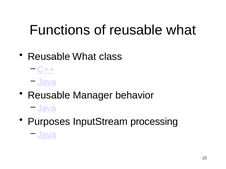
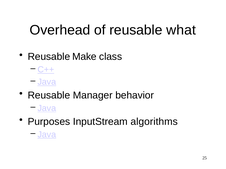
Functions: Functions -> Overhead (60, 30)
What: What -> Make (84, 57)
processing: processing -> algorithms (154, 122)
